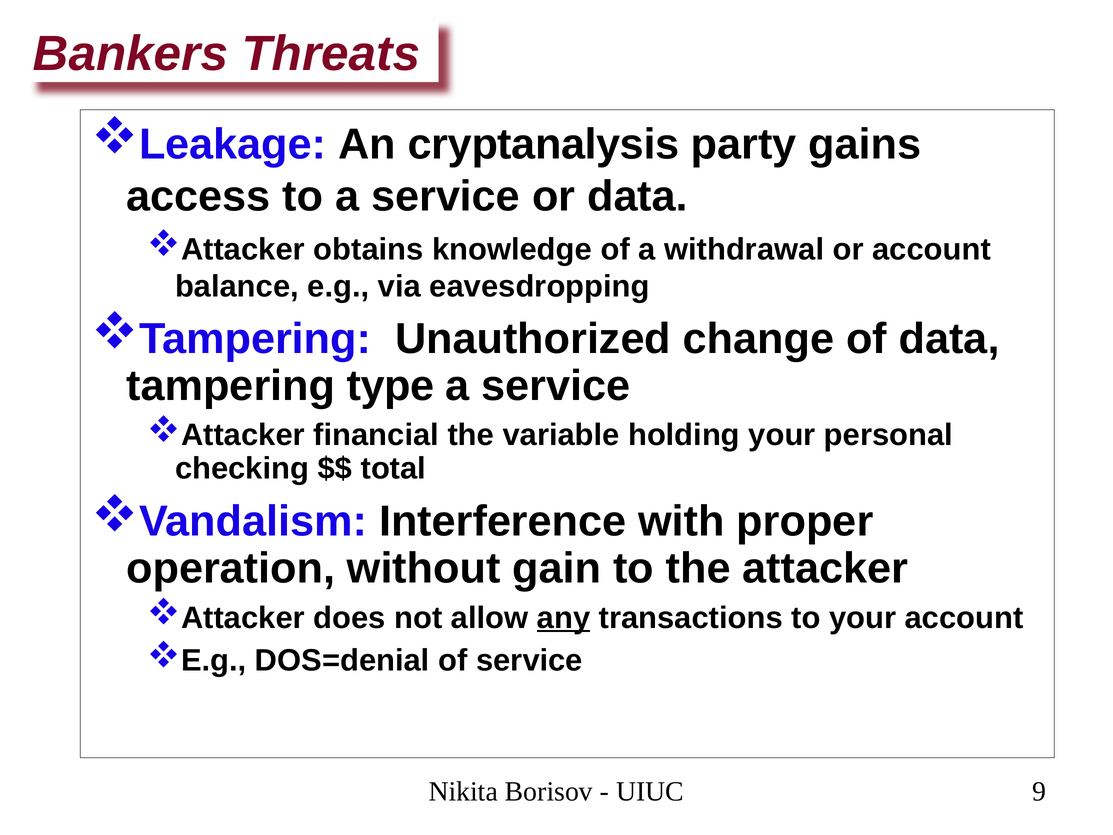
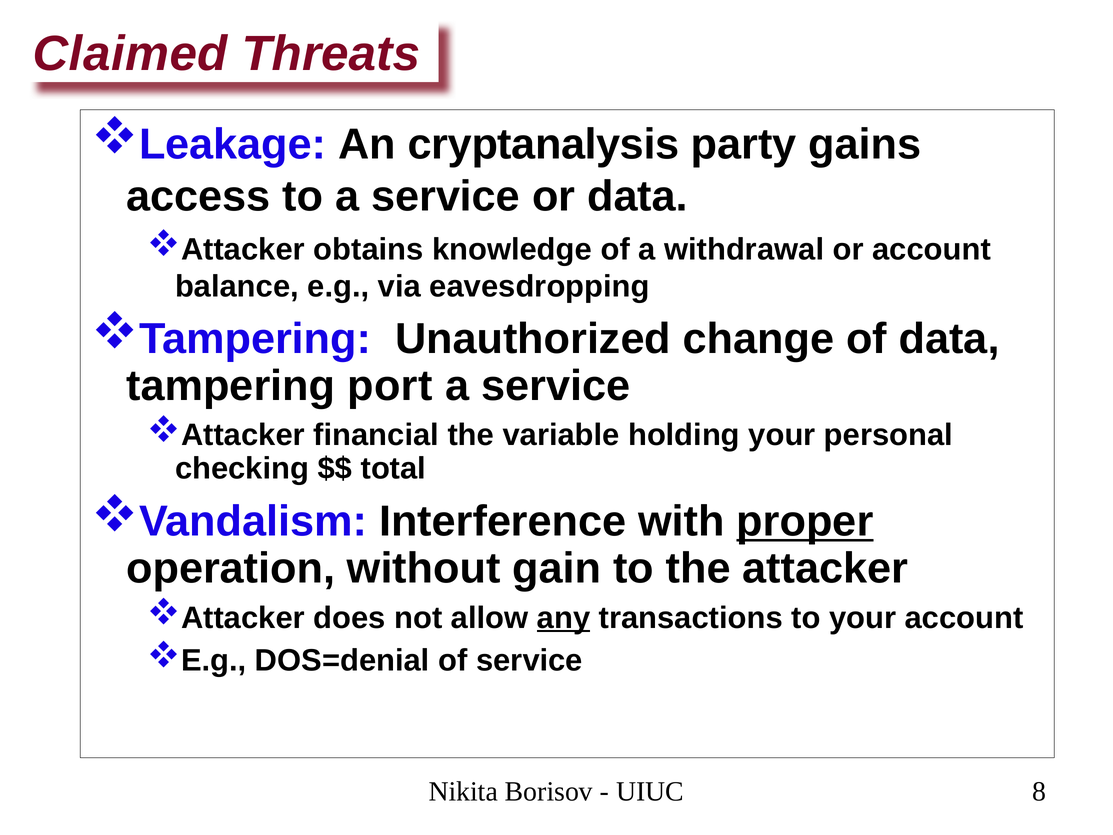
Bankers: Bankers -> Claimed (130, 54)
type: type -> port (390, 386)
proper underline: none -> present (805, 521)
9: 9 -> 8 (1039, 791)
